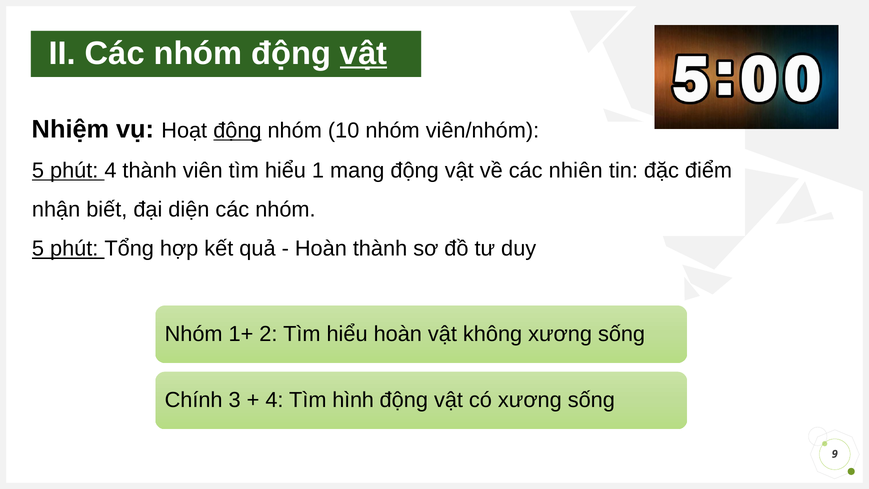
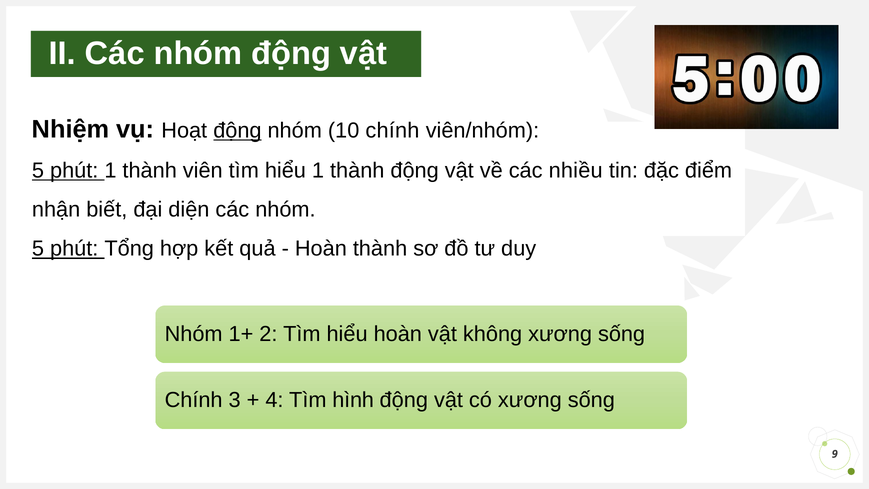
vật underline: present -> none (363, 54)
10 nhóm: nhóm -> chính (392, 131)
phút 4: 4 -> 1 (110, 170)
hiểu 1 mang: mang -> thành (357, 170)
nhiên: nhiên -> nhiều (576, 170)
